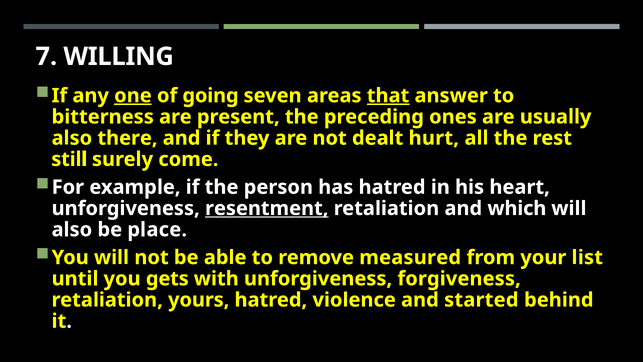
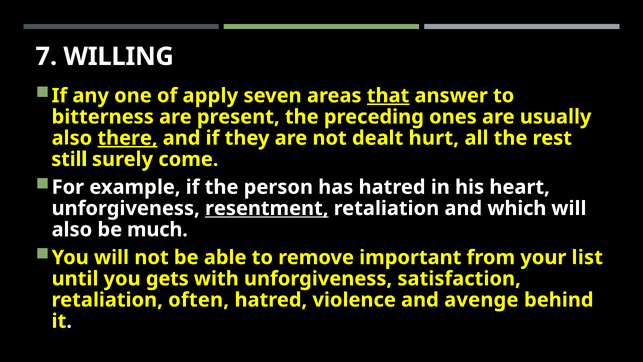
one underline: present -> none (133, 96)
going: going -> apply (210, 96)
there underline: none -> present (127, 138)
place: place -> much (157, 229)
measured: measured -> important (410, 257)
forgiveness: forgiveness -> satisfaction (459, 278)
yours: yours -> often (199, 300)
started: started -> avenge (481, 300)
